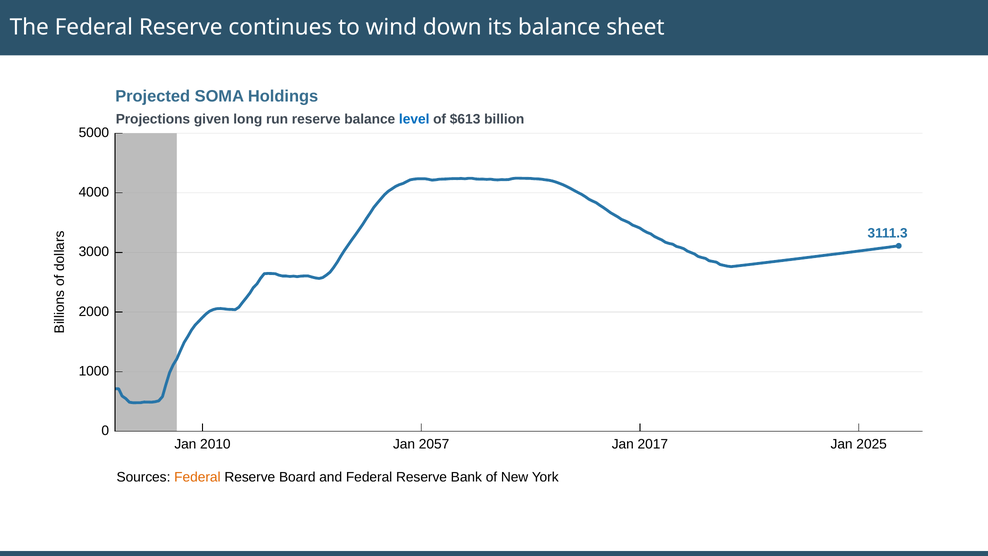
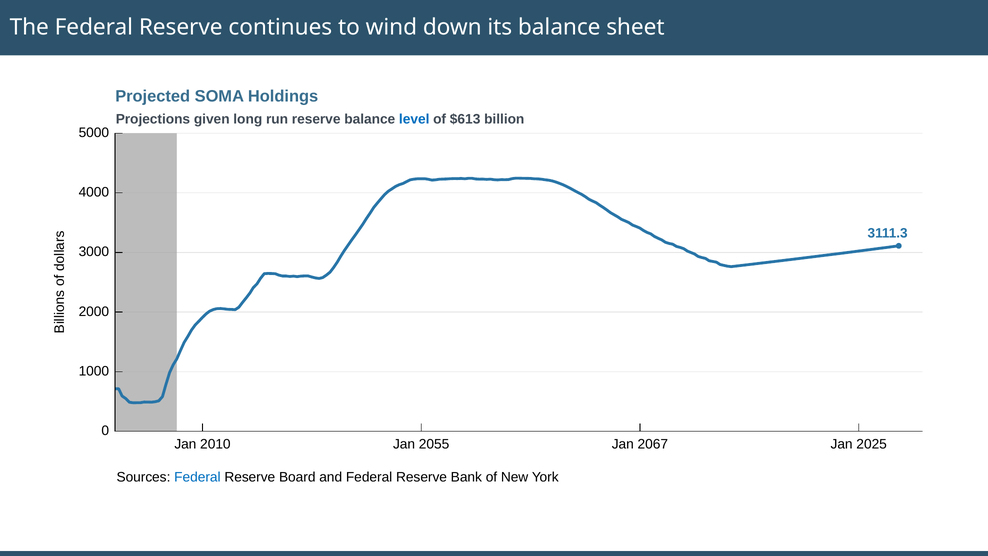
2057: 2057 -> 2055 (434, 444)
2017: 2017 -> 2067 (653, 444)
Federal colour: orange -> blue (197, 477)
